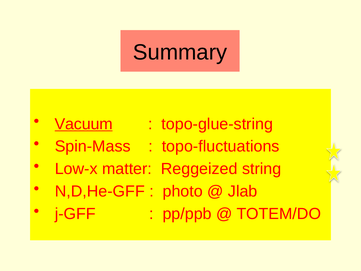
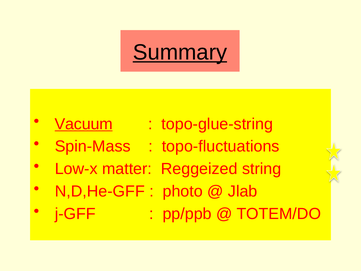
Summary underline: none -> present (180, 52)
